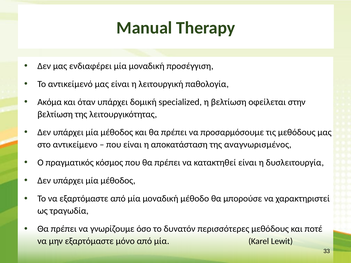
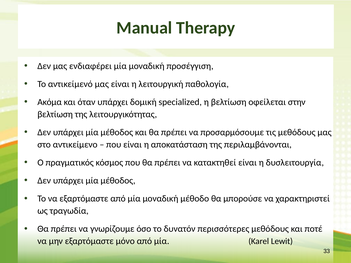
αναγνωρισμένος: αναγνωρισμένος -> περιλαμβάνονται (258, 145)
